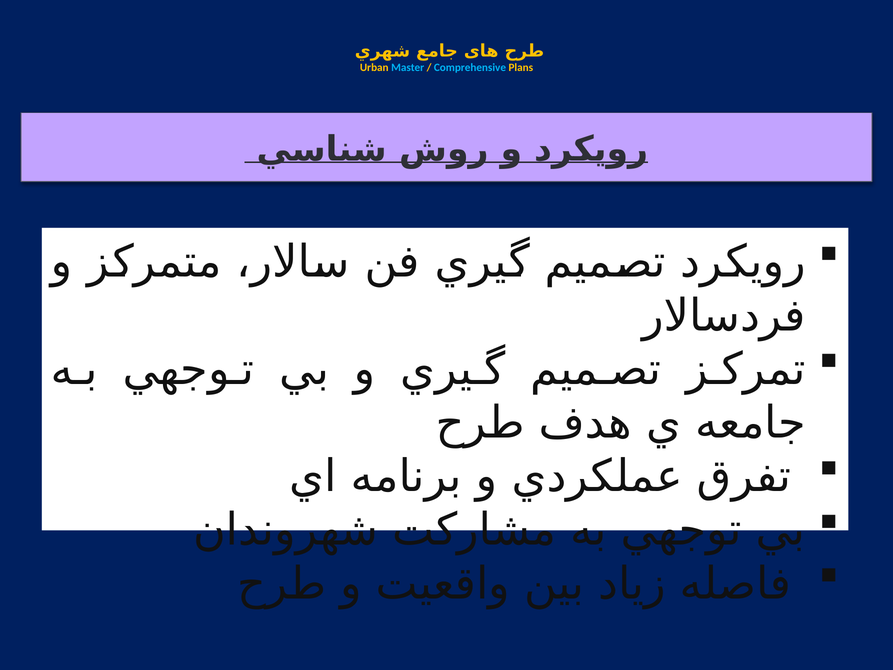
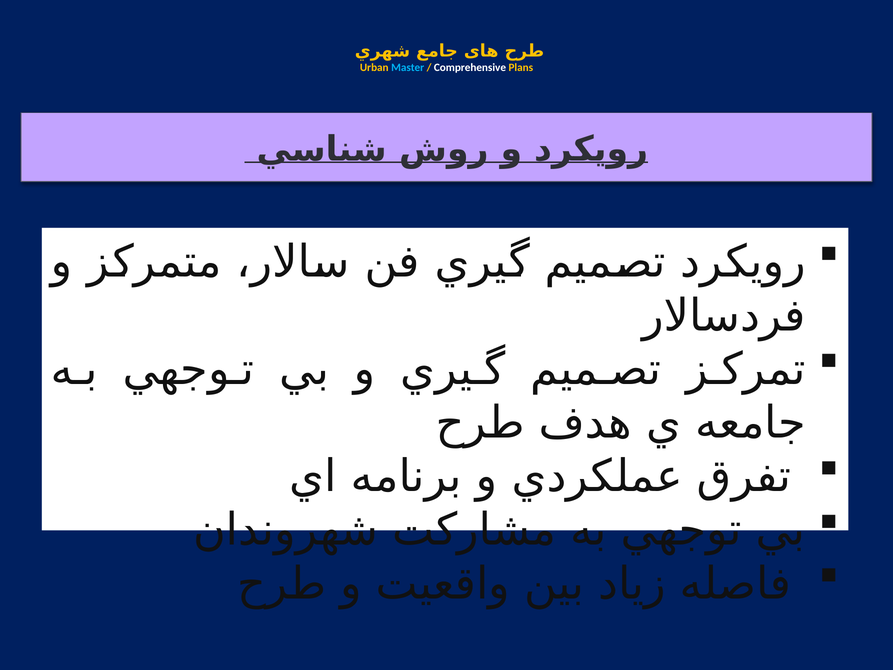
Comprehensive colour: light blue -> white (470, 68)
